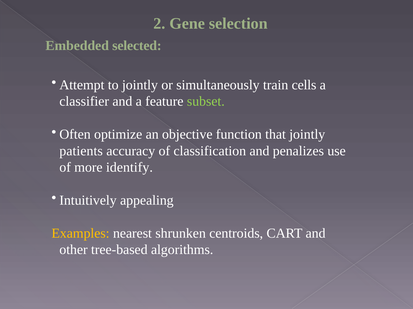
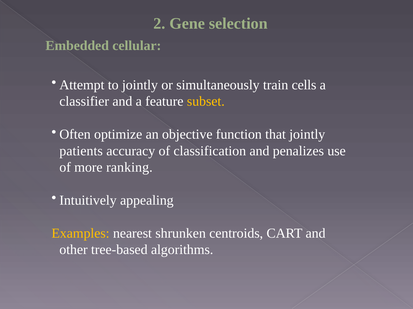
selected: selected -> cellular (137, 46)
subset colour: light green -> yellow (206, 102)
identify: identify -> ranking (129, 168)
